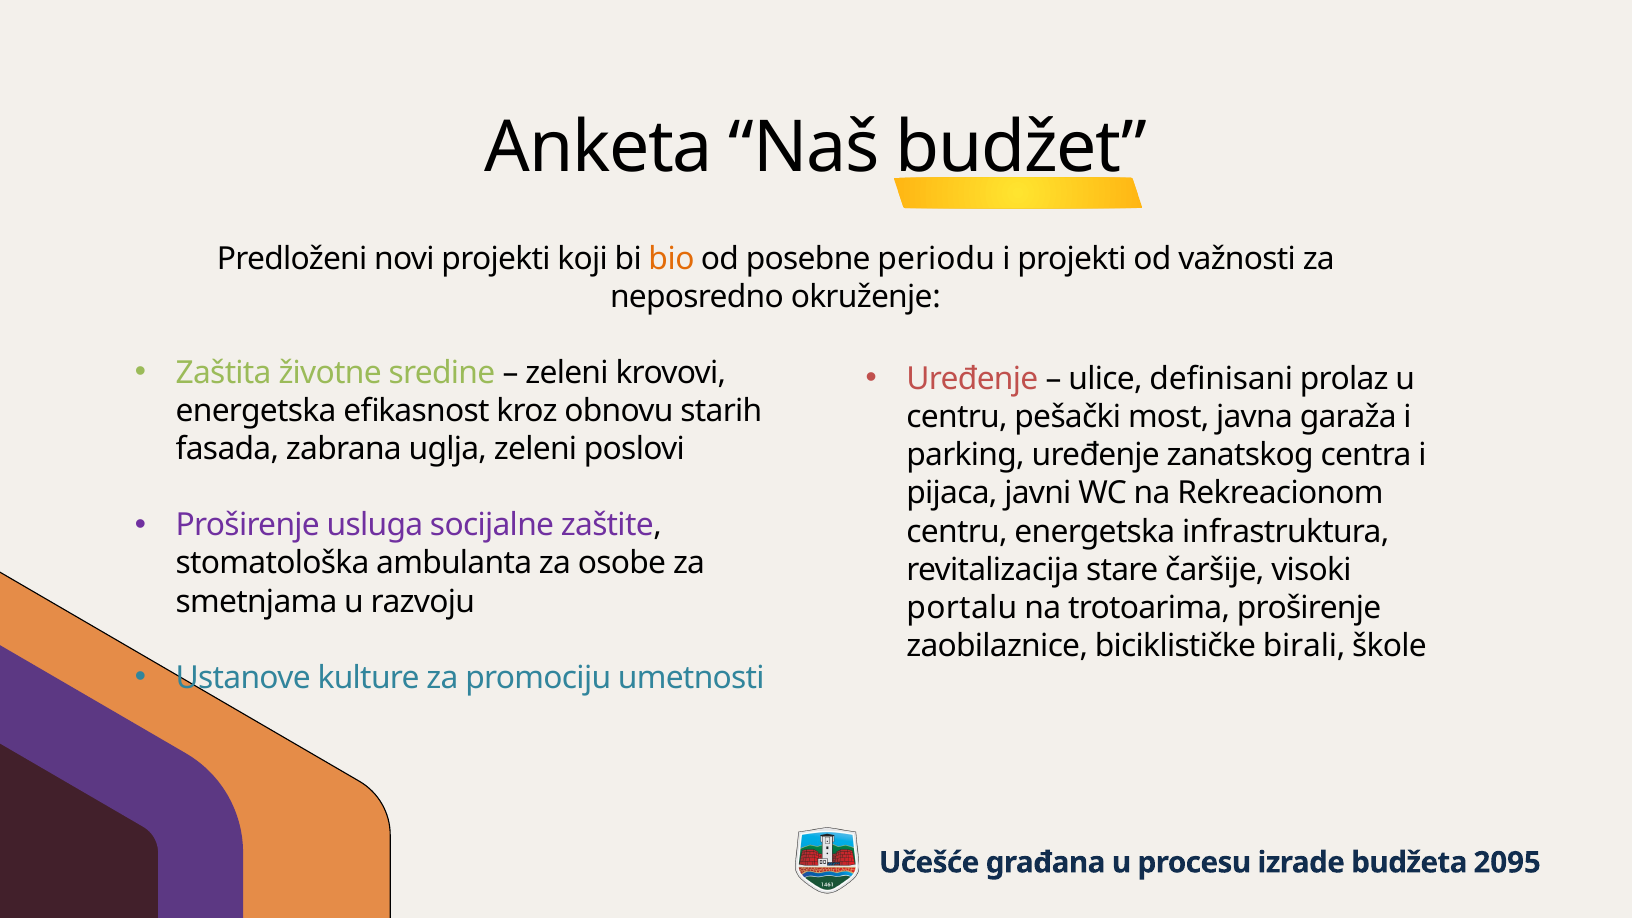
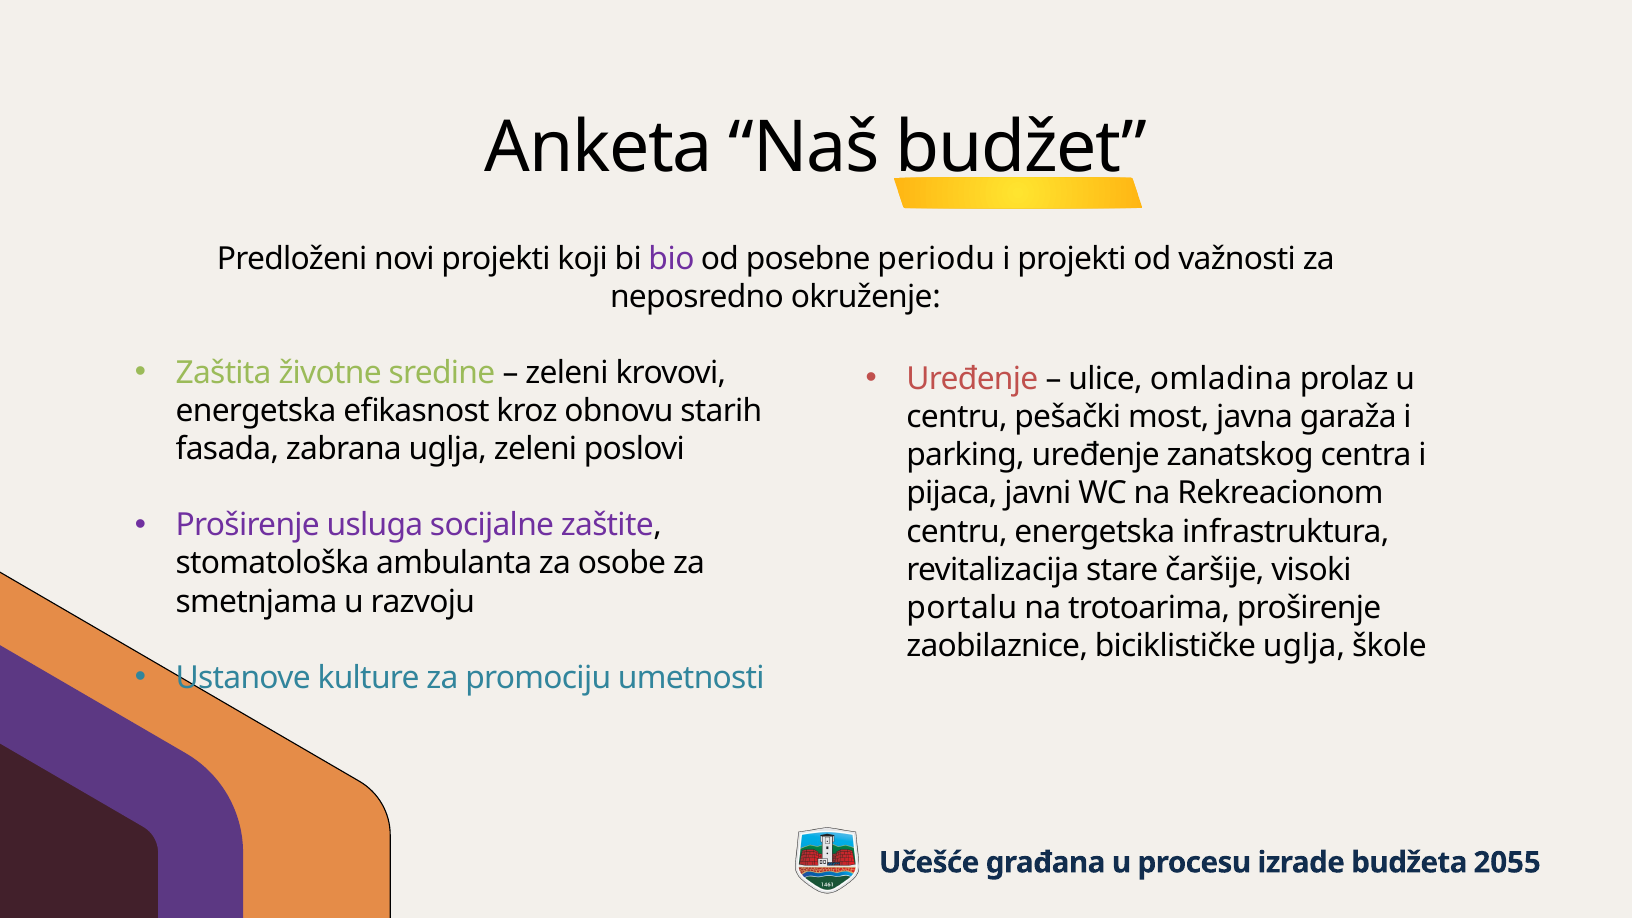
bio colour: orange -> purple (672, 259)
definisani: definisani -> omladina (1221, 379)
biciklističke birali: birali -> uglja (1304, 646)
2095: 2095 -> 2055 (1507, 863)
